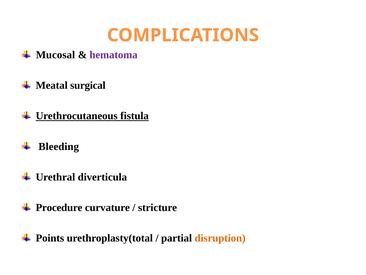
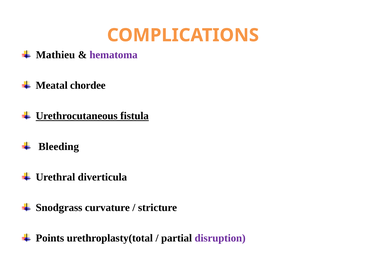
Mucosal: Mucosal -> Mathieu (55, 55)
surgical: surgical -> chordee (88, 85)
Procedure: Procedure -> Snodgrass (59, 207)
disruption colour: orange -> purple (220, 238)
